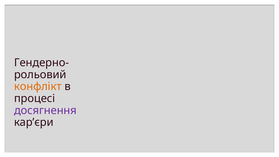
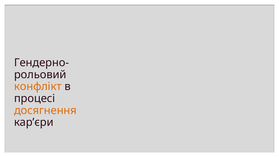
досягнення colour: purple -> orange (45, 110)
